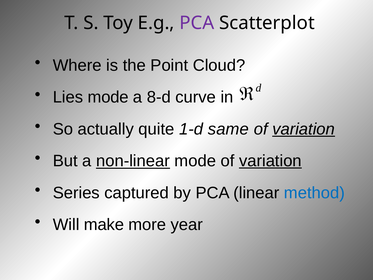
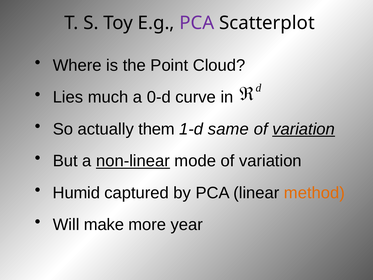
Lies mode: mode -> much (108, 97)
8-d: 8-d -> 0-d (159, 97)
quite: quite -> them (157, 129)
variation underline: present -> none (270, 161)
Series: Series -> Humid (76, 193)
method colour: blue -> orange (314, 193)
